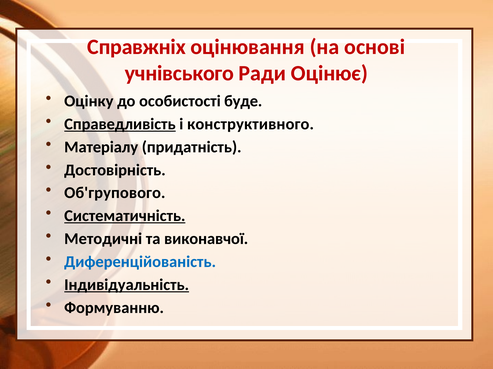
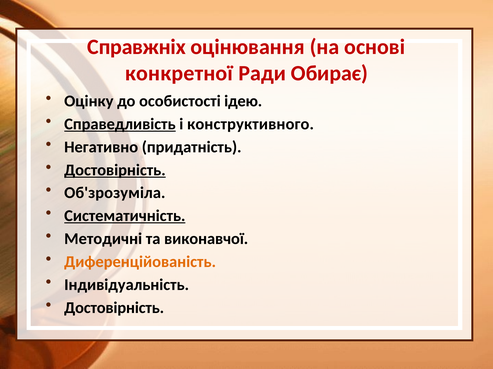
учнівського: учнівського -> конкретної (179, 73)
Оцінює: Оцінює -> Обирає (330, 73)
буде: буде -> ідею (243, 101)
Матеріалу: Матеріалу -> Негативно (101, 147)
Достовірність underline: none -> present (115, 170)
Об'групового: Об'групового -> Об'зрозуміла (115, 193)
Диференційованість colour: blue -> orange (140, 262)
Індивідуальність underline: present -> none (127, 285)
Формуванню: Формуванню -> Достовірність (114, 308)
